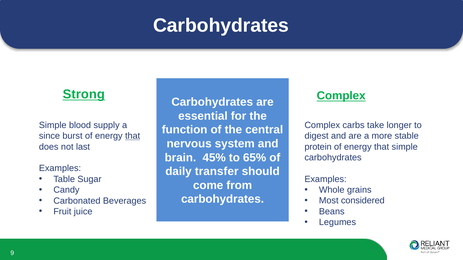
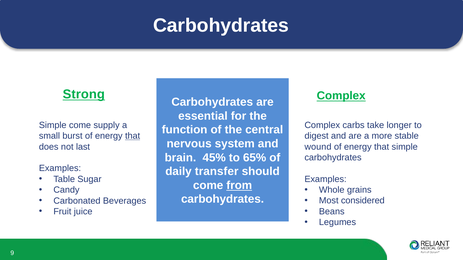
Simple blood: blood -> come (80, 125)
since: since -> small (49, 136)
protein: protein -> wound (318, 147)
from underline: none -> present (239, 186)
